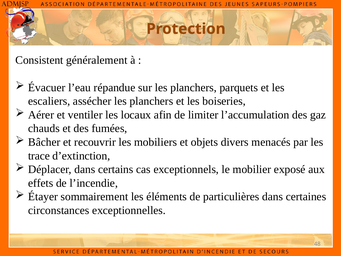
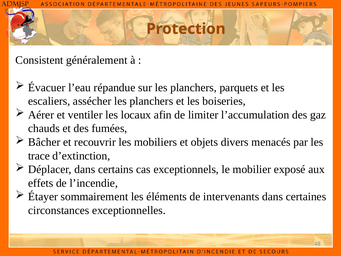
particulières: particulières -> intervenants (231, 197)
